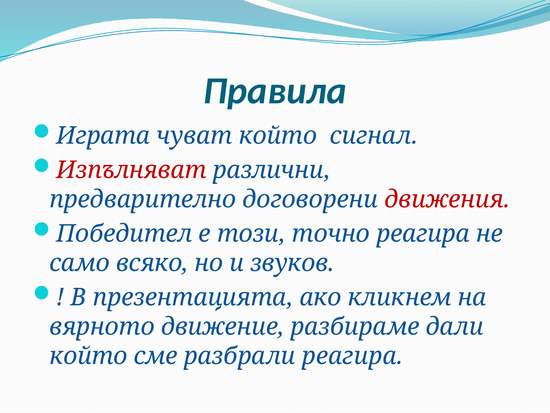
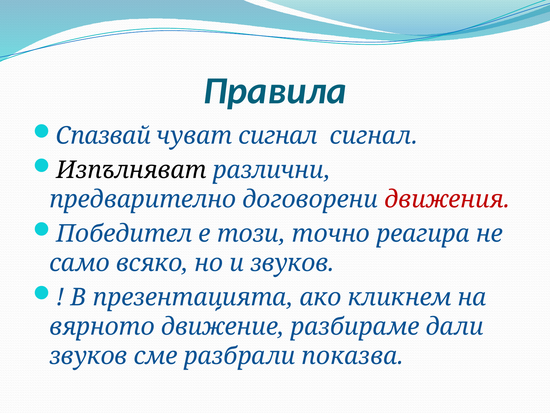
Играта: Играта -> Спазвай (103, 136)
чуват който: който -> сигнал (278, 136)
Изпълняват colour: red -> black (131, 170)
който: който -> звуков (88, 356)
разбрали реагира: реагира -> показва (353, 356)
